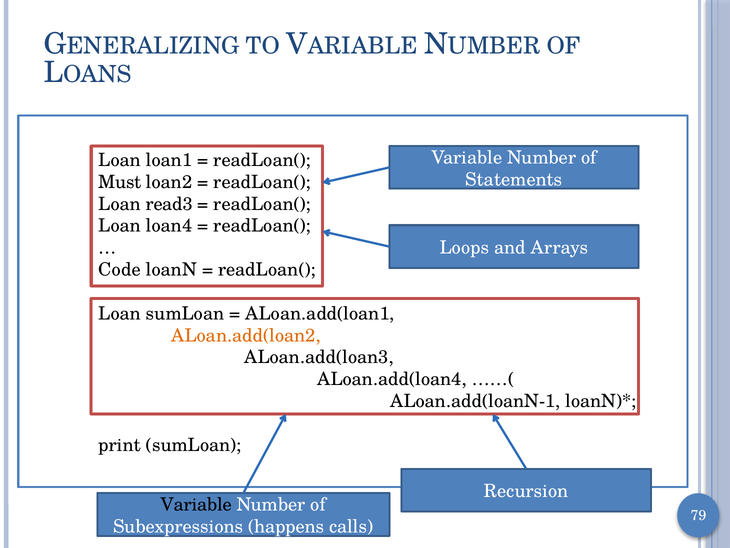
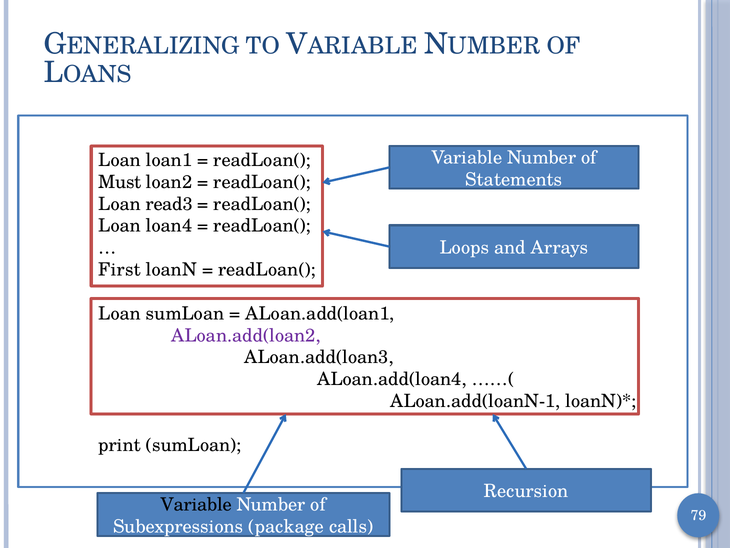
Code: Code -> First (120, 270)
ALoan.add(loan2 colour: orange -> purple (246, 335)
happens: happens -> package (286, 526)
